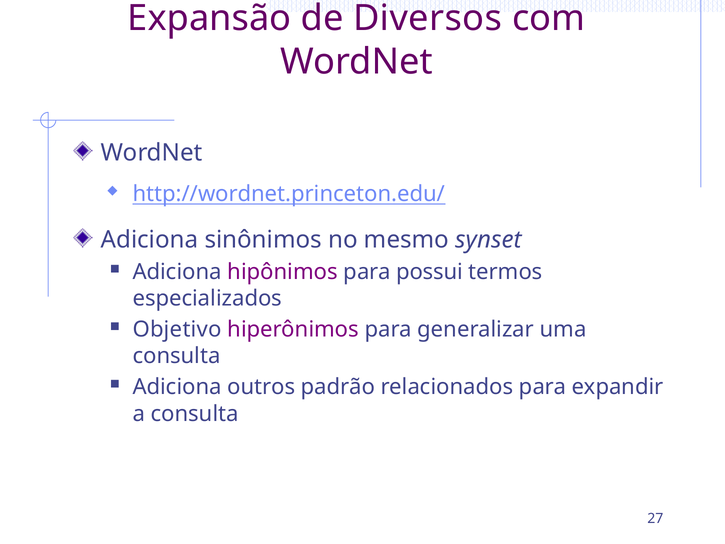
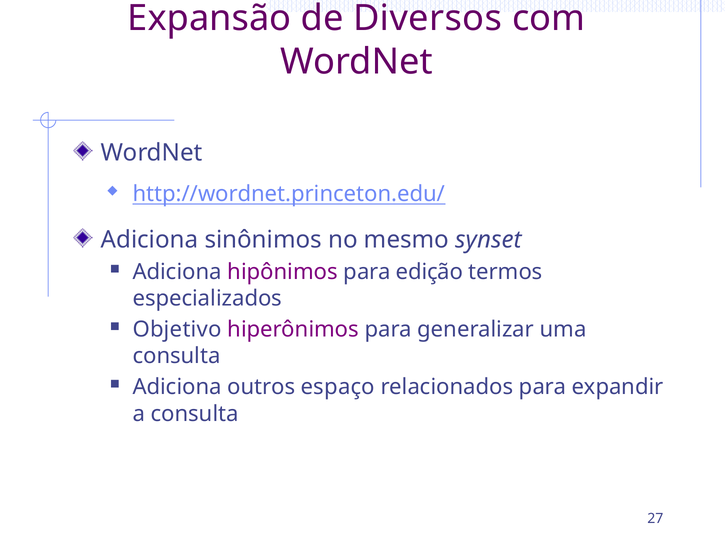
possui: possui -> edição (430, 272)
padrão: padrão -> espaço (338, 387)
